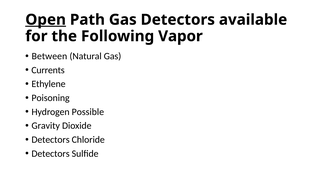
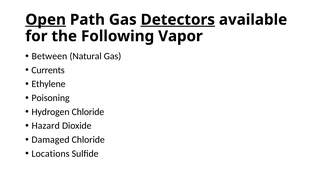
Detectors underline: none -> present (178, 20)
Hydrogen Possible: Possible -> Chloride (88, 112)
Gravity: Gravity -> Hazard (46, 126)
Detectors: Detectors -> Damaged (51, 140)
Detectors: Detectors -> Locations (51, 153)
